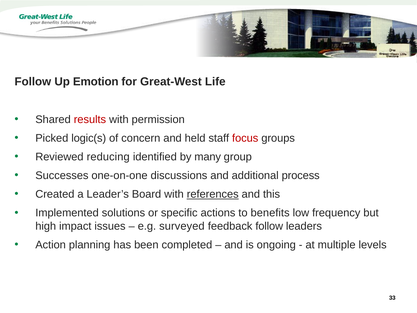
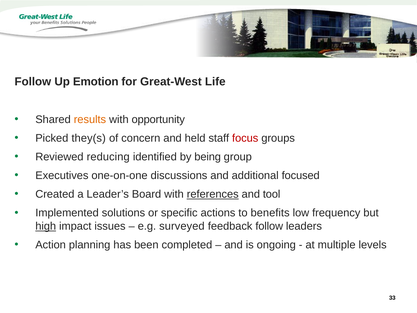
results colour: red -> orange (90, 119)
permission: permission -> opportunity (158, 119)
logic(s: logic(s -> they(s (89, 138)
many: many -> being (208, 157)
Successes: Successes -> Executives (62, 175)
process: process -> focused (301, 175)
this: this -> tool (272, 194)
high underline: none -> present (46, 226)
